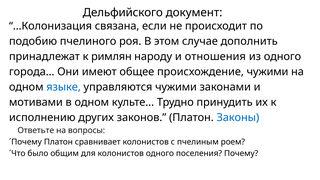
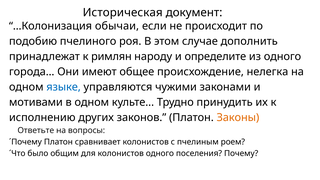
Дельфийского: Дельфийского -> Историческая (123, 13)
связана: связана -> обычаи (117, 26)
отношения: отношения -> определите (215, 57)
происхождение чужими: чужими -> нелегка (267, 72)
Законы colour: blue -> orange (238, 118)
